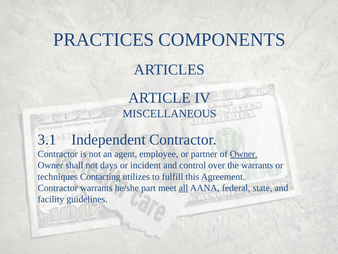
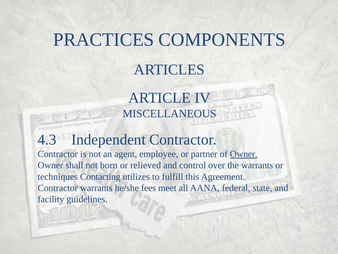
3.1: 3.1 -> 4.3 (47, 140)
days: days -> born (109, 165)
incident: incident -> relieved (146, 165)
part: part -> fees (149, 188)
all underline: present -> none (183, 188)
